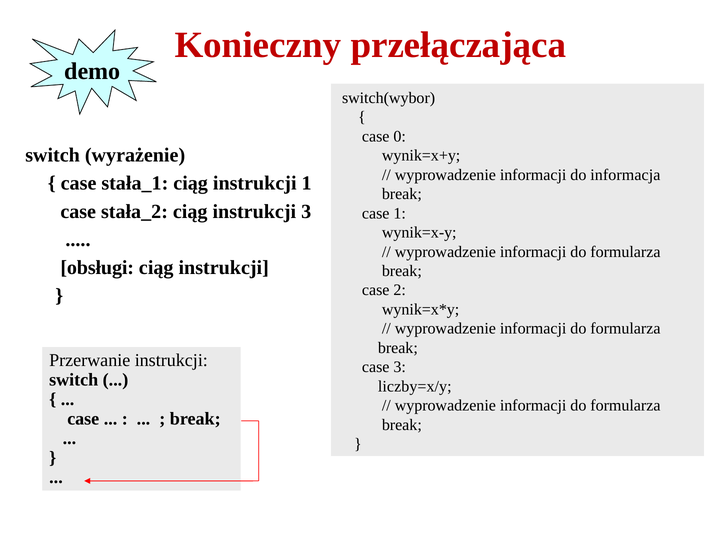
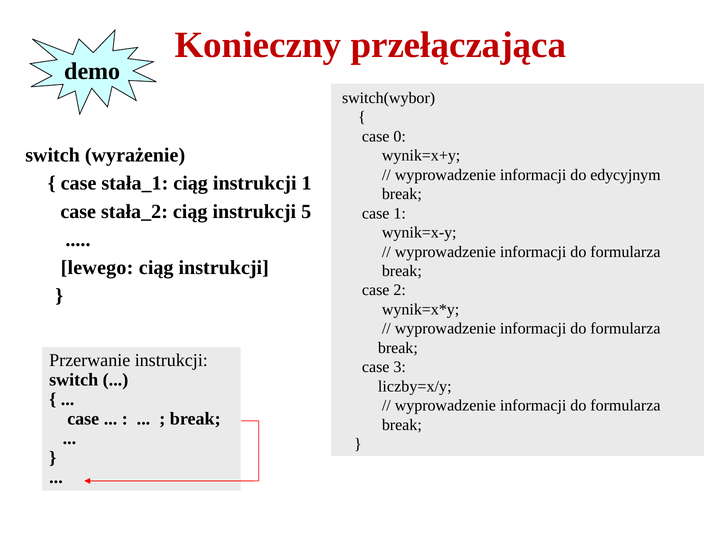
informacja: informacja -> edycyjnym (625, 175)
instrukcji 3: 3 -> 5 (306, 212)
obsługi: obsługi -> lewego (97, 268)
